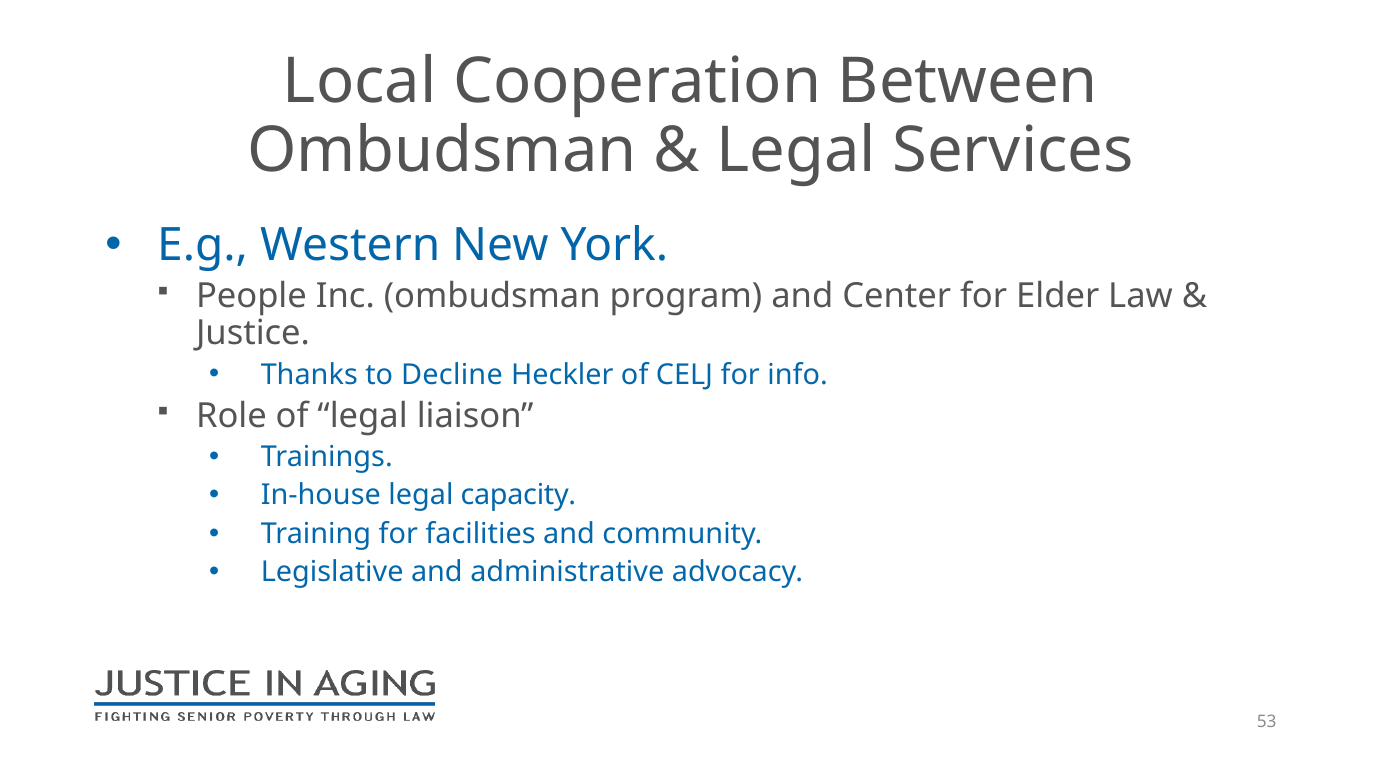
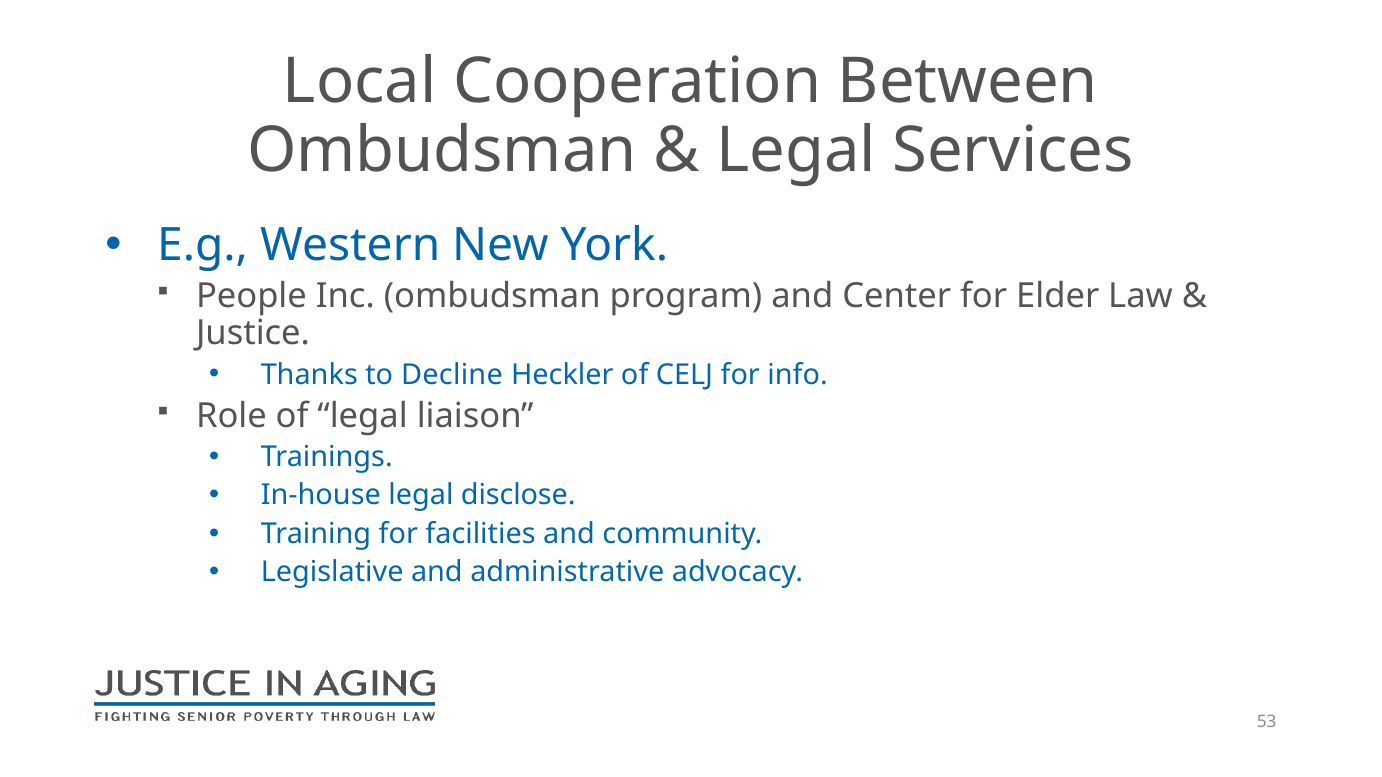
capacity: capacity -> disclose (518, 496)
